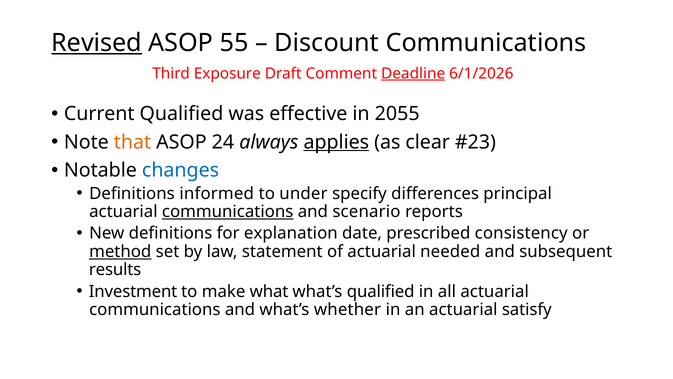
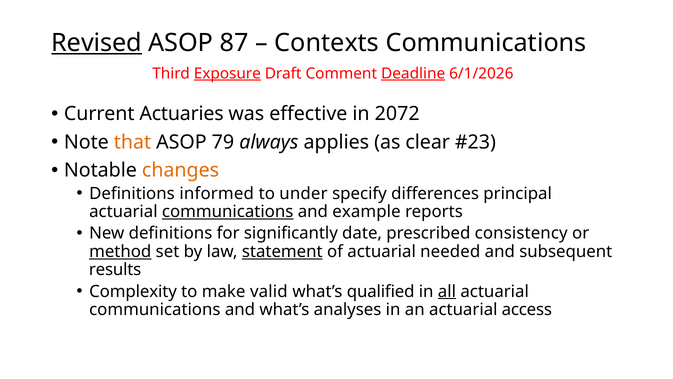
55: 55 -> 87 (234, 43)
Discount: Discount -> Contexts (327, 43)
Exposure underline: none -> present (227, 73)
Current Qualified: Qualified -> Actuaries (182, 114)
2055: 2055 -> 2072 (397, 114)
24: 24 -> 79 (223, 142)
applies underline: present -> none (336, 142)
changes colour: blue -> orange (181, 170)
scenario: scenario -> example (366, 211)
explanation: explanation -> significantly (291, 233)
statement underline: none -> present (282, 251)
Investment: Investment -> Complexity (133, 291)
what: what -> valid (269, 291)
all underline: none -> present (447, 291)
whether: whether -> analyses (348, 309)
satisfy: satisfy -> access (527, 309)
